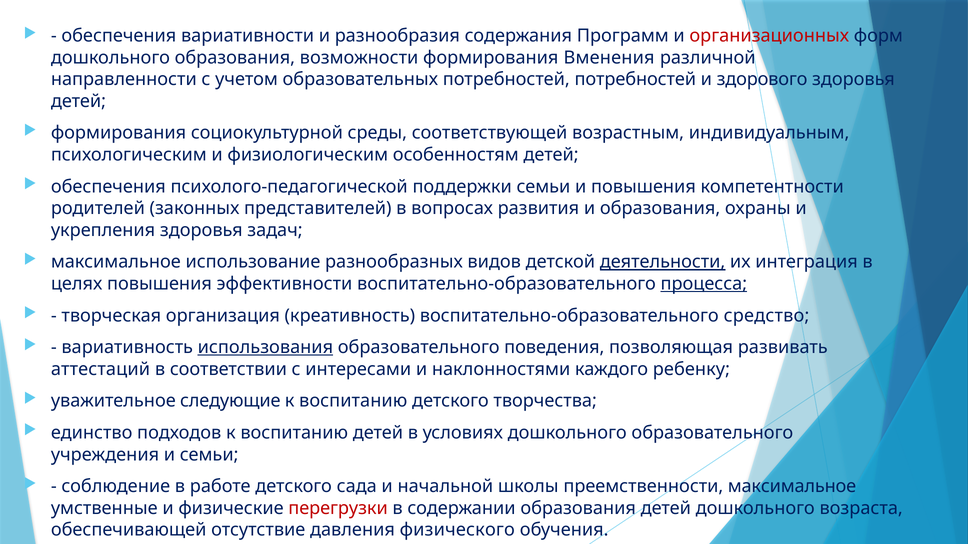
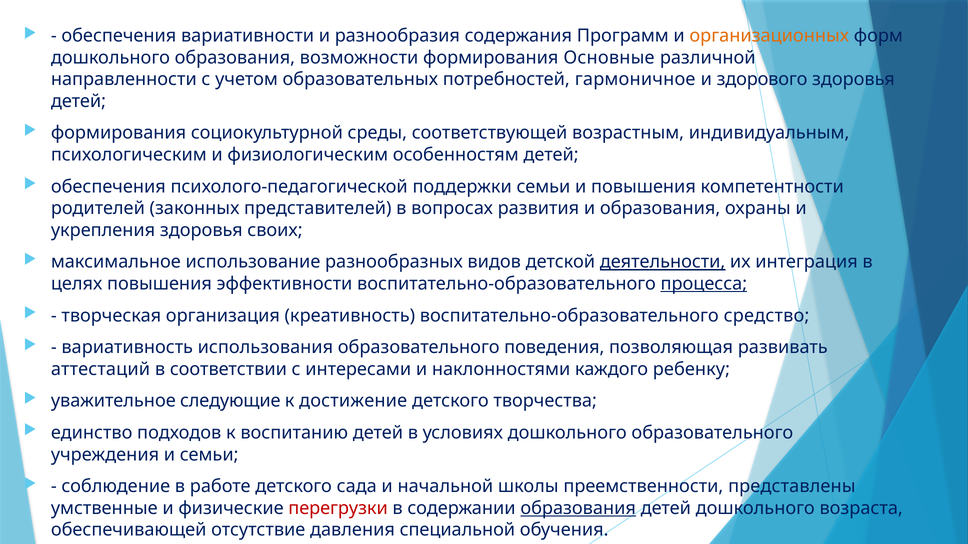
организационных colour: red -> orange (769, 36)
Вменения: Вменения -> Основные (609, 58)
потребностей потребностей: потребностей -> гармоничное (635, 79)
задач: задач -> своих (275, 230)
использования underline: present -> none (265, 348)
воспитанию: воспитанию -> достижение (353, 401)
преемственности максимальное: максимальное -> представлены (792, 487)
образования underline: none -> present (578, 509)
физического: физического -> специальной (457, 530)
